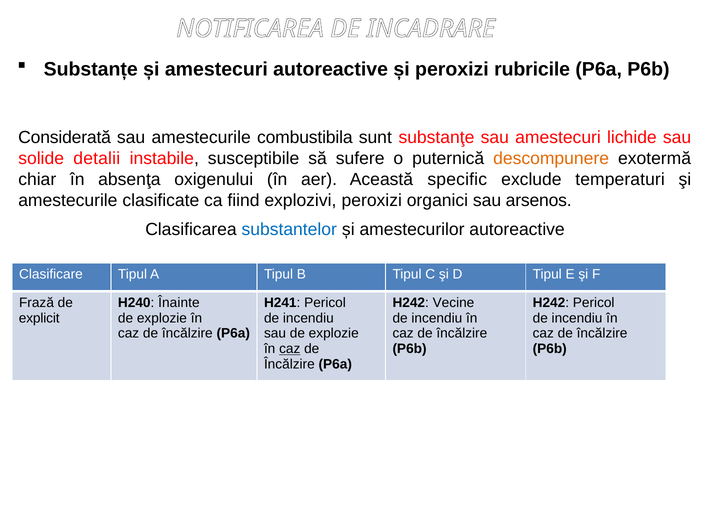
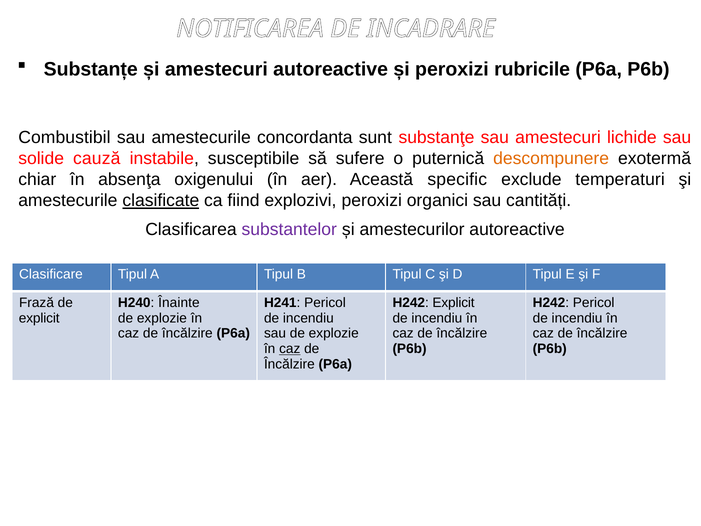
Considerată: Considerată -> Combustibil (64, 138)
combustibila: combustibila -> concordanta (305, 138)
detalii: detalii -> cauză (97, 159)
clasificate underline: none -> present (161, 201)
arsenos: arsenos -> cantități (539, 201)
substantelor colour: blue -> purple (289, 230)
H242 Vecine: Vecine -> Explicit (454, 303)
